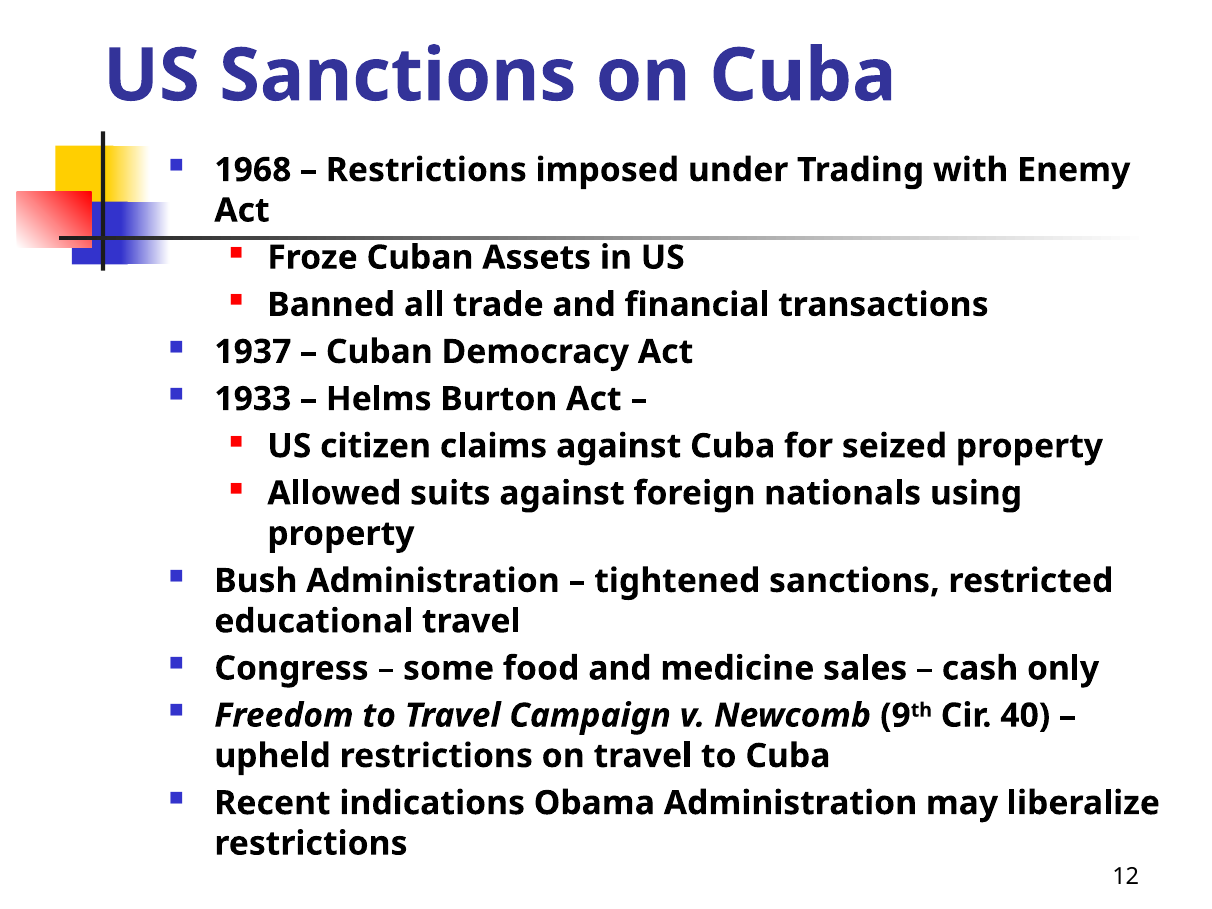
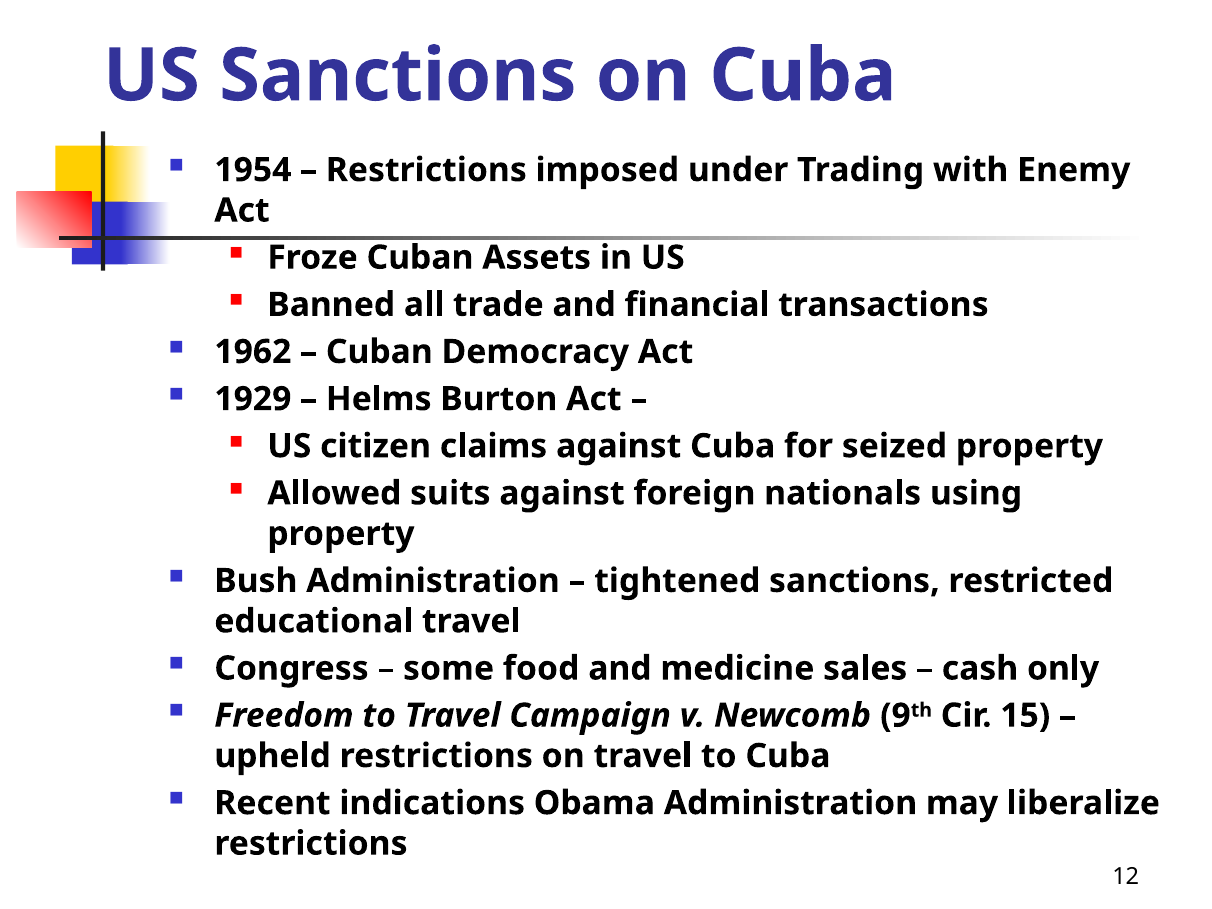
1968: 1968 -> 1954 (253, 170)
1937: 1937 -> 1962 (253, 352)
1933: 1933 -> 1929 (253, 399)
40: 40 -> 15 (1025, 716)
